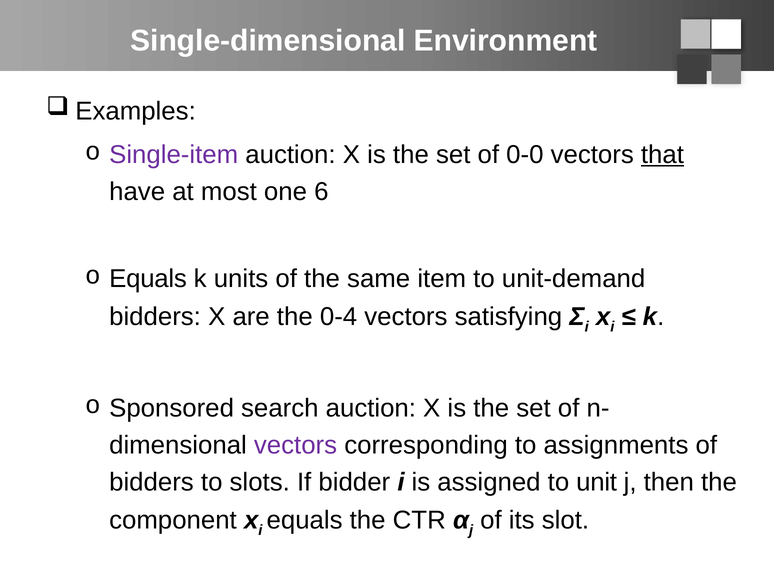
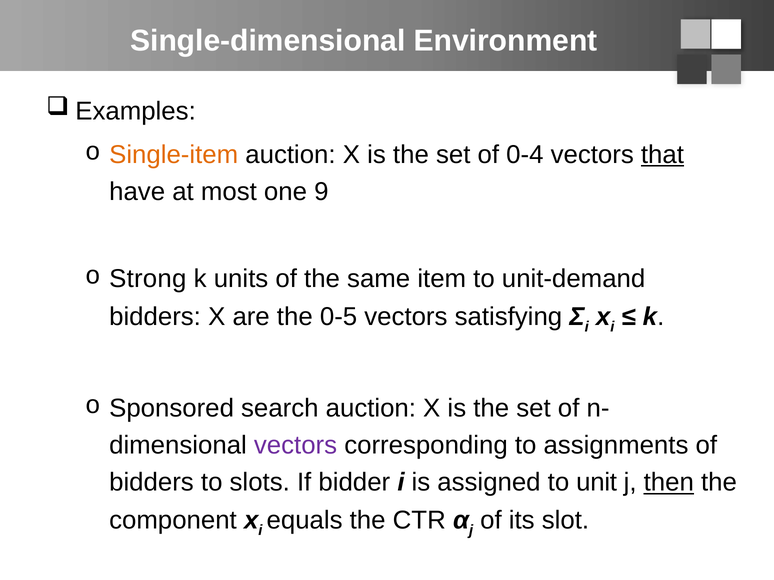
Single-item colour: purple -> orange (174, 155)
0-0: 0-0 -> 0-4 (525, 155)
6: 6 -> 9 (321, 192)
Equals: Equals -> Strong (148, 279)
0-4: 0-4 -> 0-5 (339, 317)
then underline: none -> present (669, 483)
